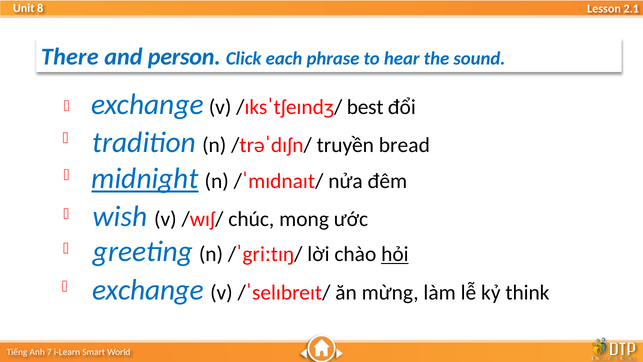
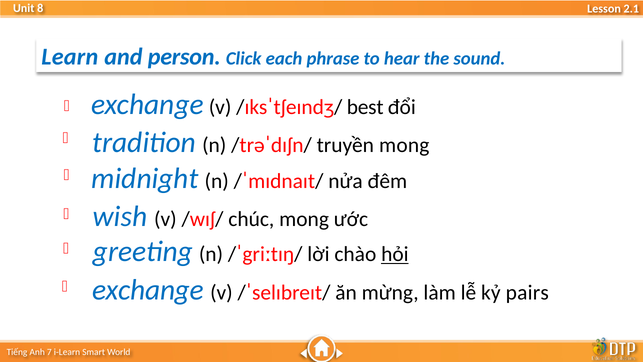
There: There -> Learn (70, 57)
truyền bread: bread -> mong (404, 145)
midnight underline: present -> none (145, 179)
think: think -> pairs (527, 293)
